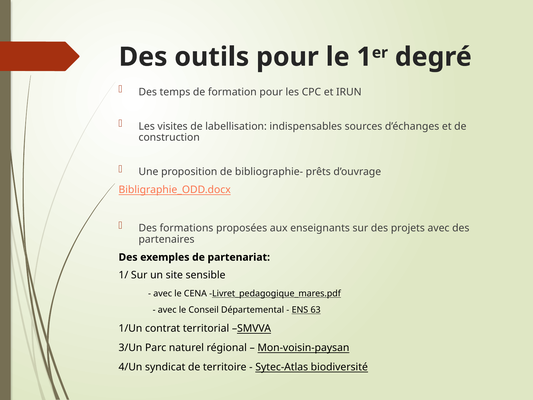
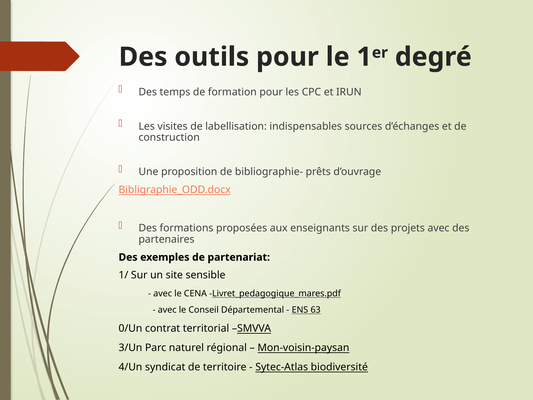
1/Un: 1/Un -> 0/Un (130, 328)
